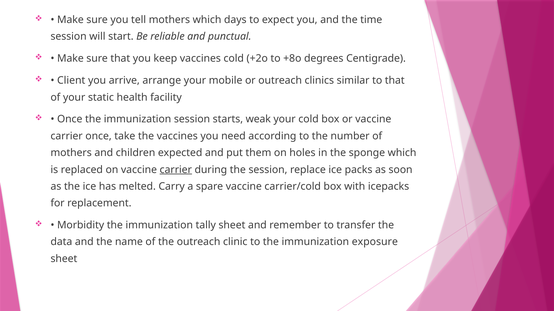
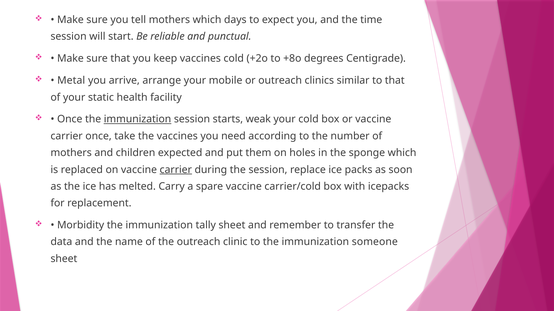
Client: Client -> Metal (71, 81)
immunization underline: none -> present (137, 119)
exposure: exposure -> someone (375, 242)
